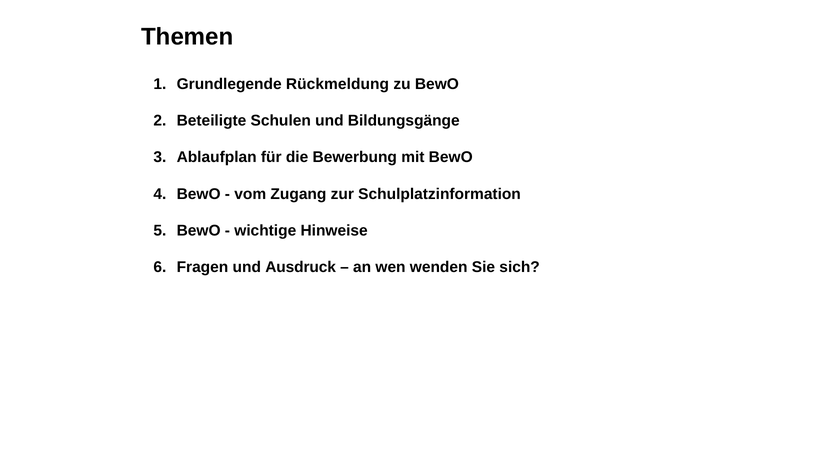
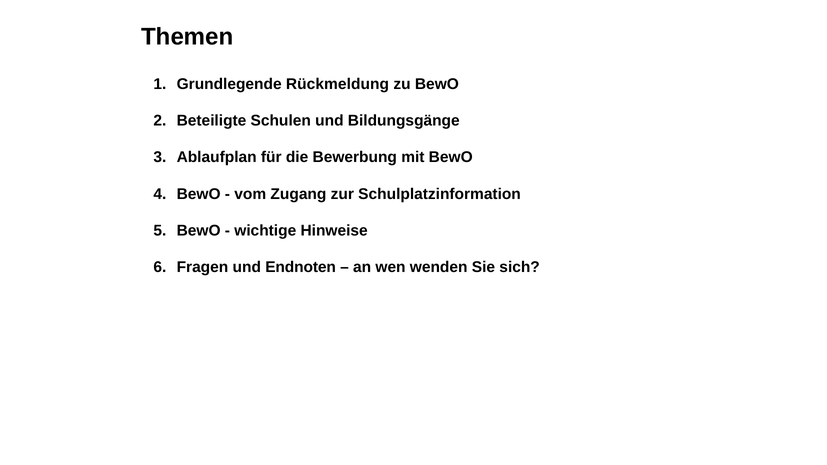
Ausdruck: Ausdruck -> Endnoten (301, 267)
